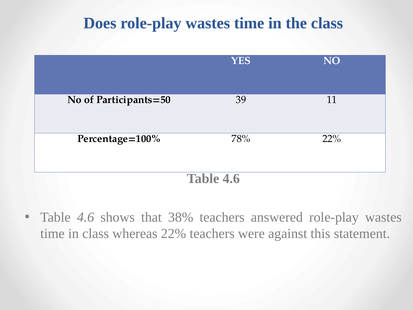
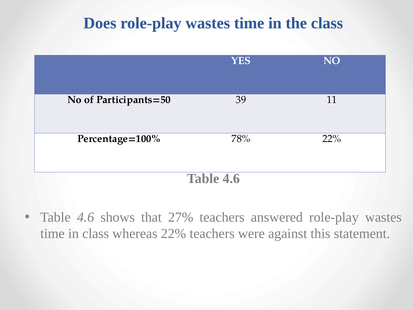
38%: 38% -> 27% (181, 217)
